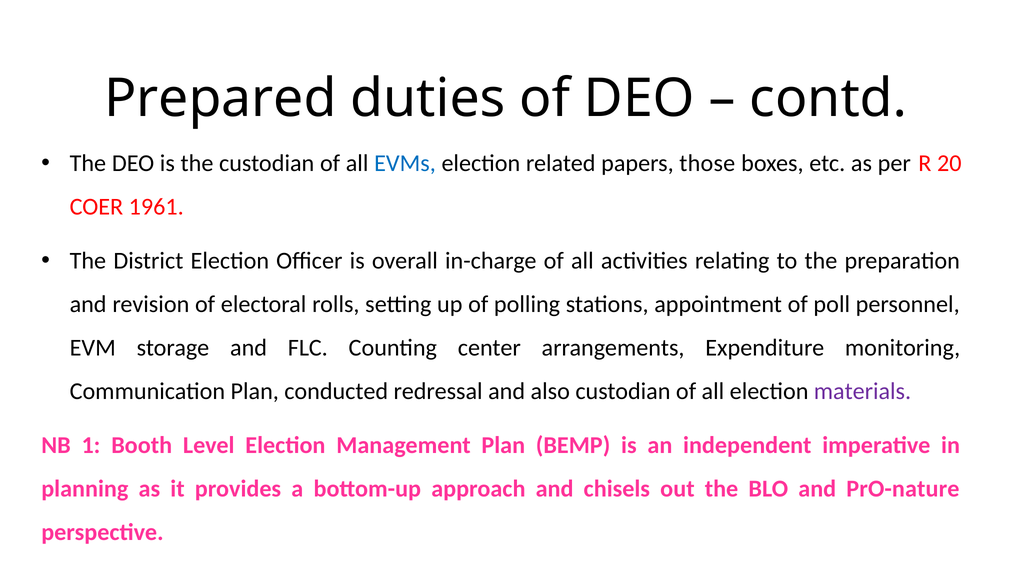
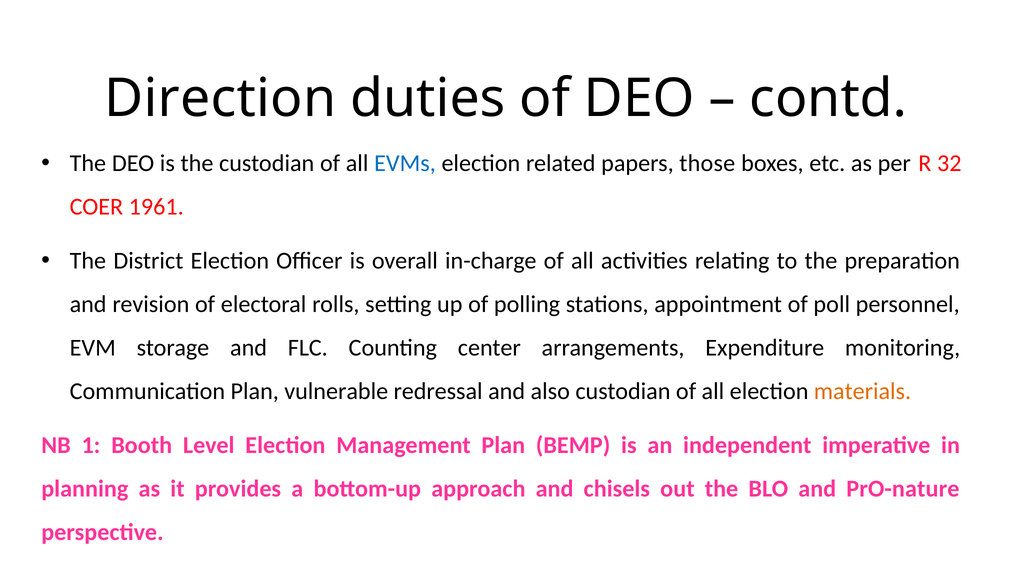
Prepared: Prepared -> Direction (220, 98)
20: 20 -> 32 (949, 163)
conducted: conducted -> vulnerable (336, 391)
materials colour: purple -> orange (862, 391)
